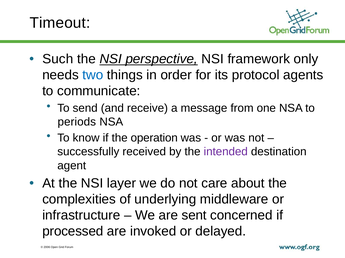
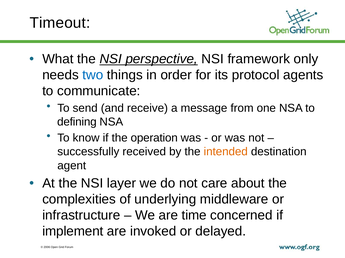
Such: Such -> What (58, 59)
periods: periods -> defining (77, 122)
intended colour: purple -> orange (226, 152)
sent: sent -> time (194, 216)
processed: processed -> implement (73, 232)
